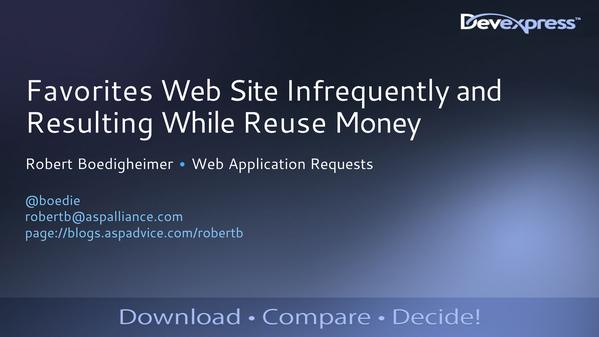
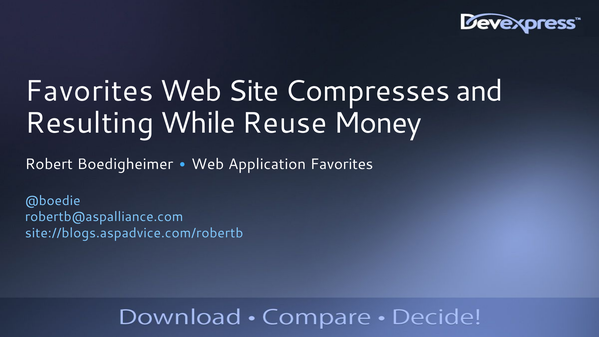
Infrequently: Infrequently -> Compresses (367, 91)
Application Requests: Requests -> Favorites (342, 164)
page://blogs.aspadvice.com/robertb: page://blogs.aspadvice.com/robertb -> site://blogs.aspadvice.com/robertb (134, 233)
